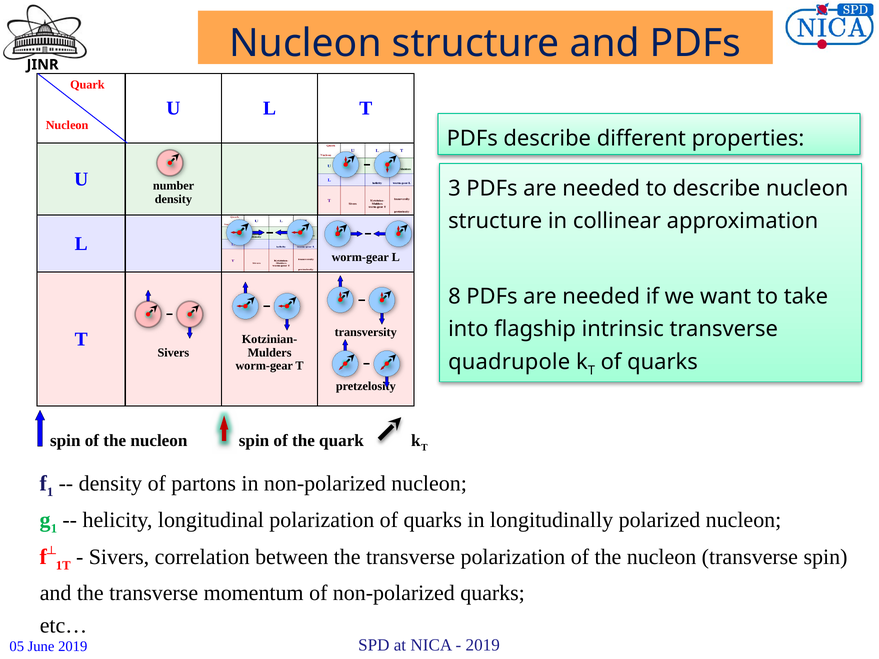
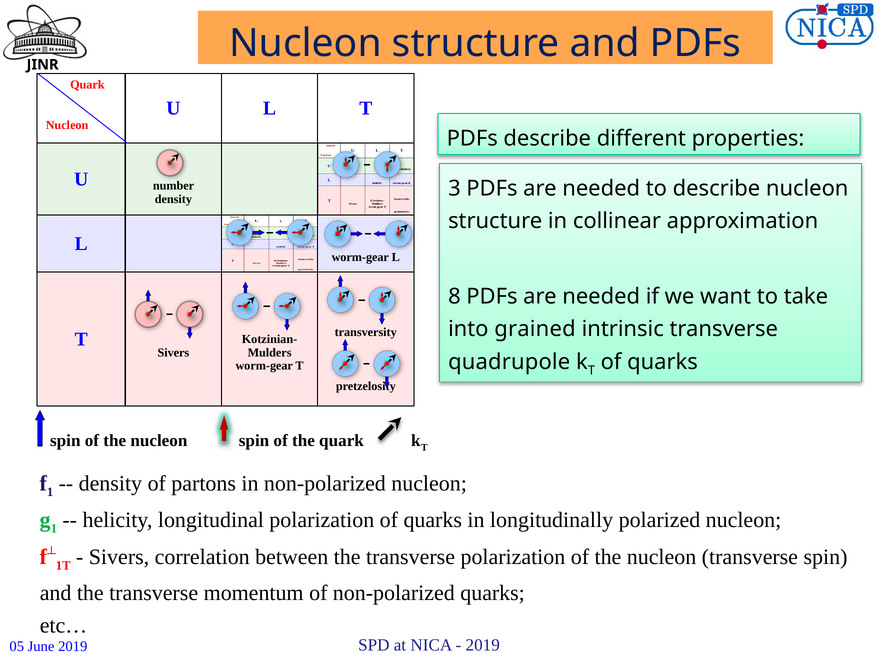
flagship: flagship -> grained (535, 329)
